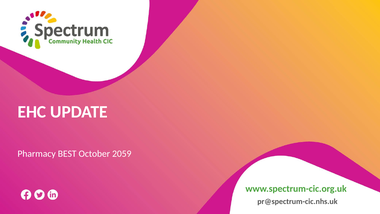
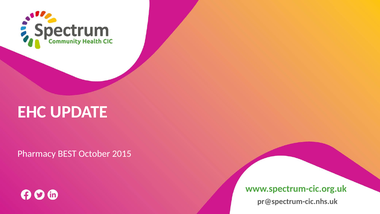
2059: 2059 -> 2015 (122, 153)
